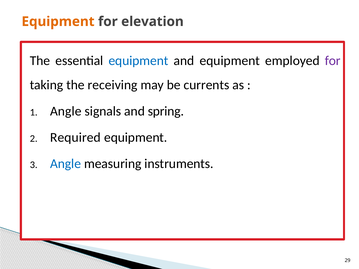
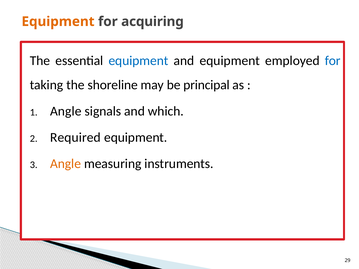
elevation: elevation -> acquiring (152, 22)
for colour: purple -> blue (333, 61)
receiving: receiving -> shoreline (113, 85)
currents: currents -> principal (207, 85)
spring: spring -> which (166, 111)
Angle colour: blue -> orange (66, 164)
